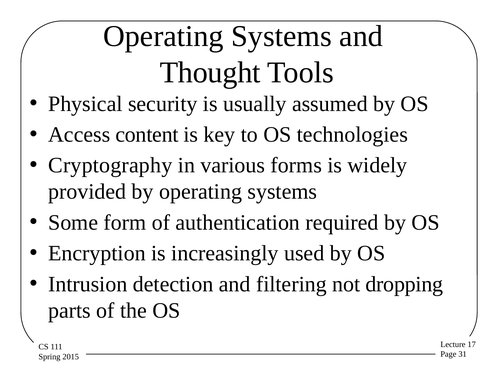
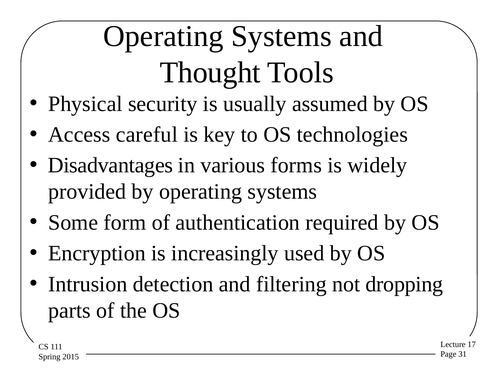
content: content -> careful (147, 134)
Cryptography: Cryptography -> Disadvantages (110, 165)
